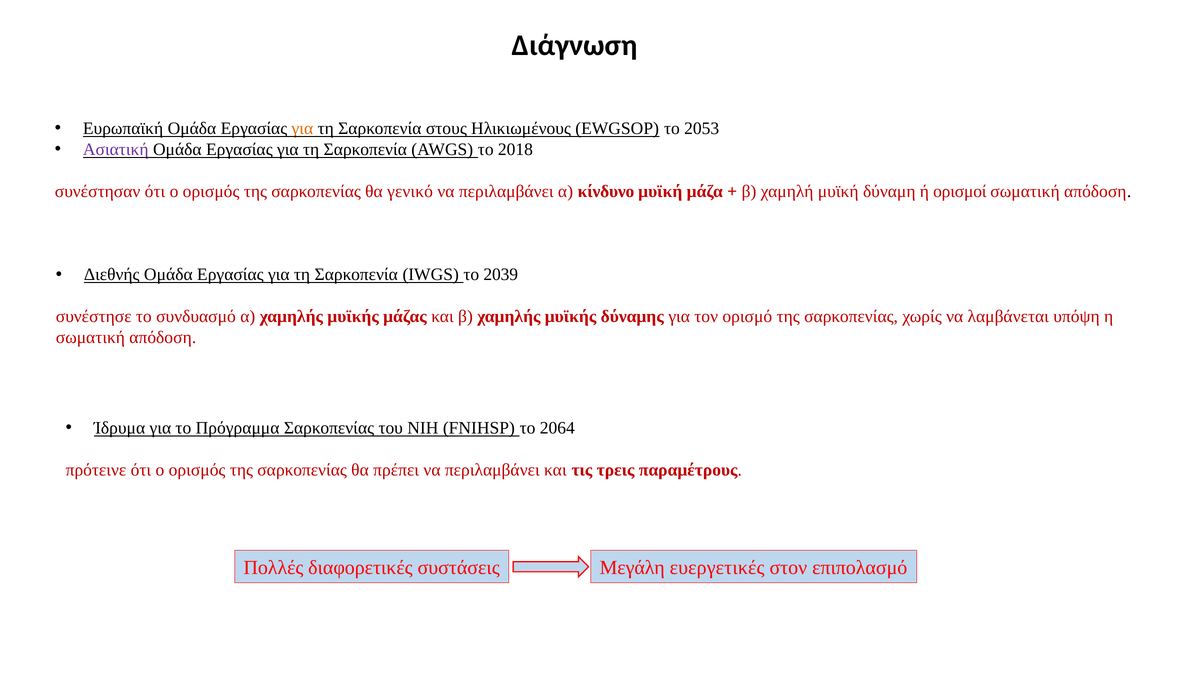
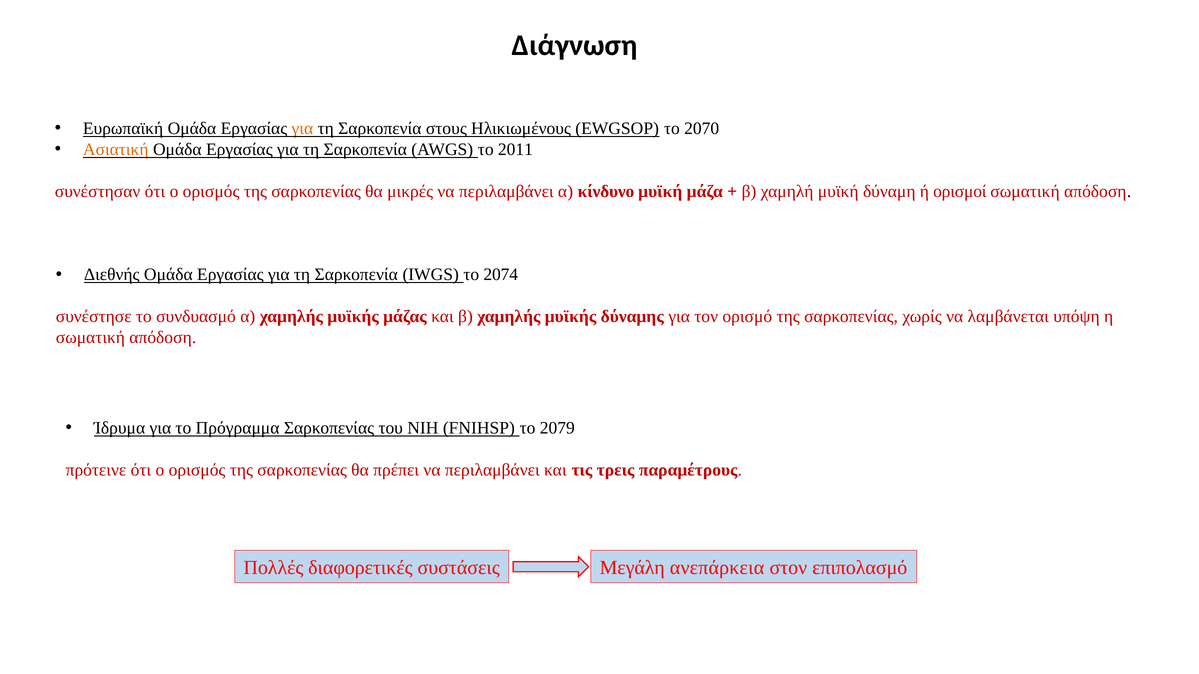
2053: 2053 -> 2070 (702, 129)
Ασιατική colour: purple -> orange (116, 150)
2018: 2018 -> 2011 (515, 150)
γενικό: γενικό -> μικρές (410, 192)
2039: 2039 -> 2074 (501, 275)
2064: 2064 -> 2079 (557, 428)
ευεργετικές: ευεργετικές -> ανεπάρκεια (717, 568)
